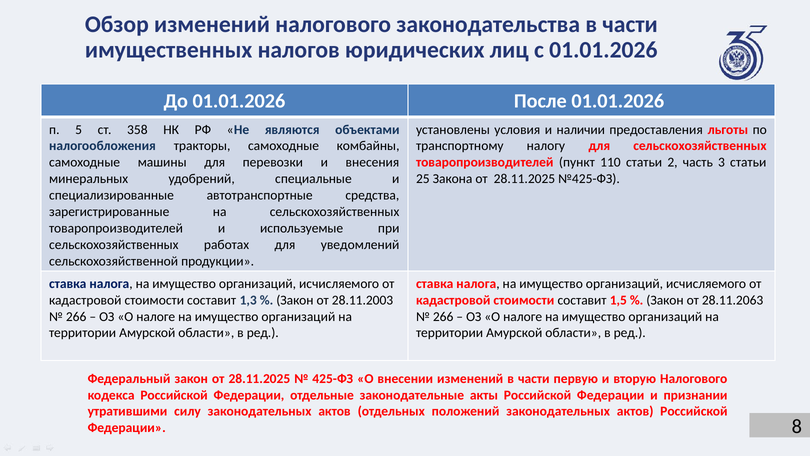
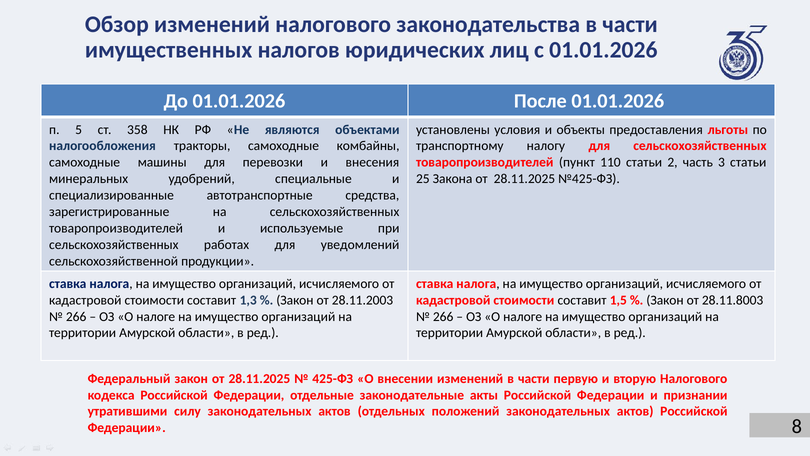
наличии: наличии -> объекты (581, 129)
28.11.2063: 28.11.2063 -> 28.11.8003 (733, 300)
